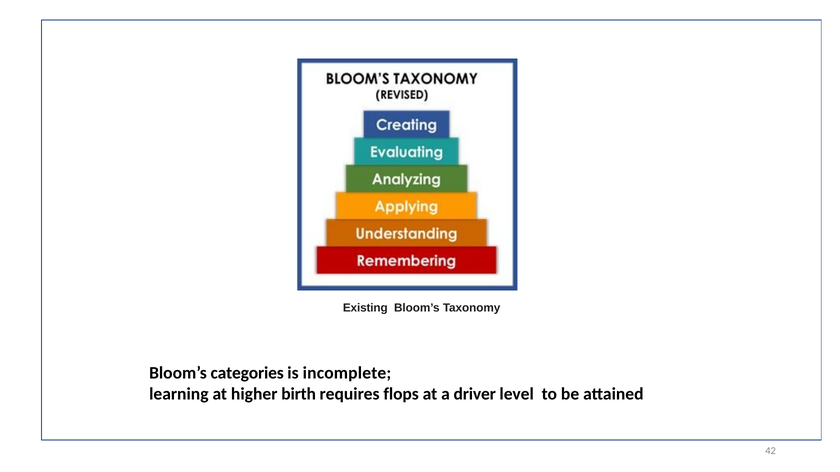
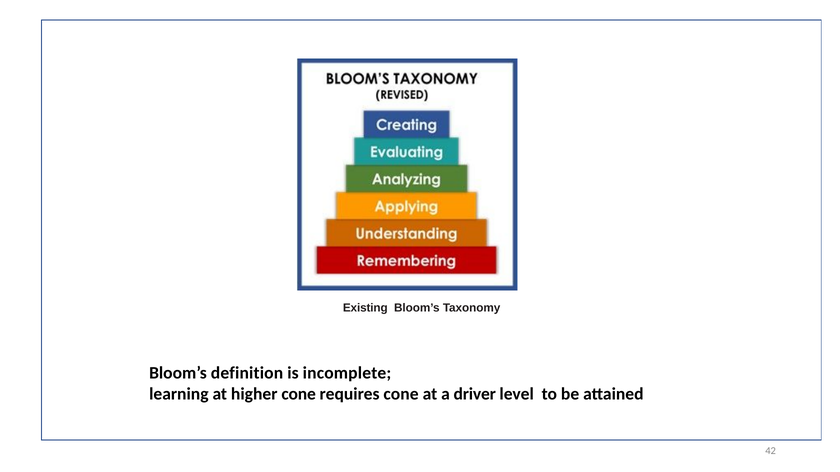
categories: categories -> definition (247, 373)
higher birth: birth -> cone (299, 394)
requires flops: flops -> cone (401, 394)
